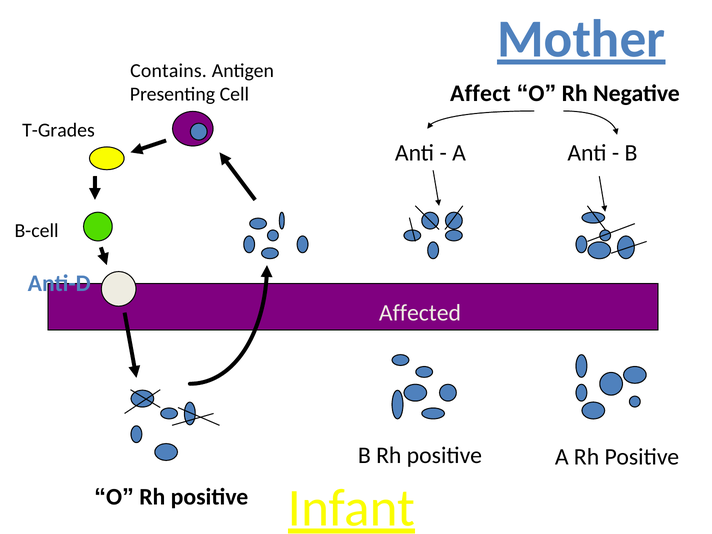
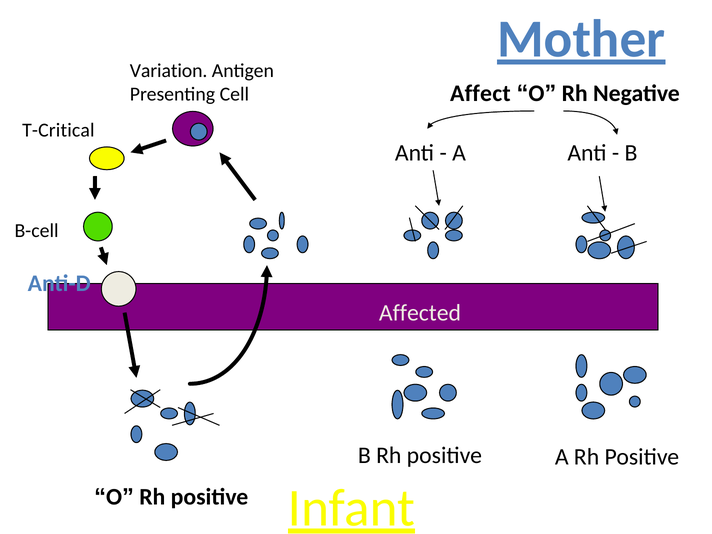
Contains: Contains -> Variation (169, 71)
T-Grades: T-Grades -> T-Critical (58, 130)
